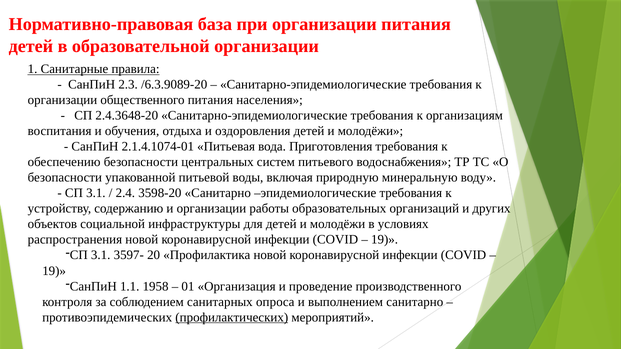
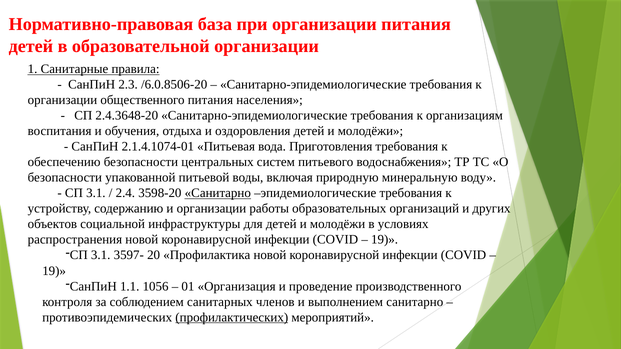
/6.3.9089-20: /6.3.9089-20 -> /6.0.8506-20 (174, 85)
Санитарно underline: none -> present (218, 193)
1958: 1958 -> 1056 (156, 287)
опроса: опроса -> членов (275, 302)
